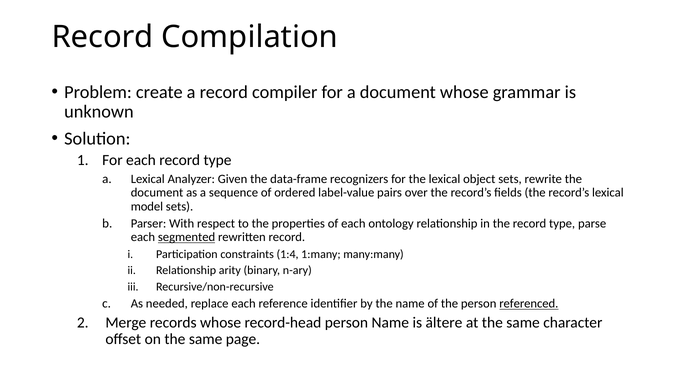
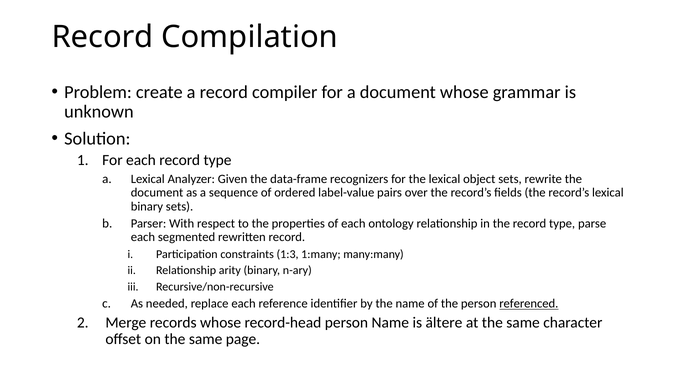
model: model -> binary (147, 206)
segmented underline: present -> none (187, 237)
1:4: 1:4 -> 1:3 (288, 254)
